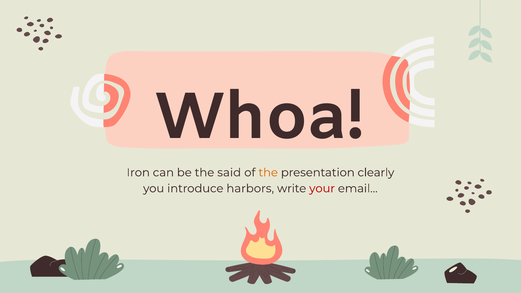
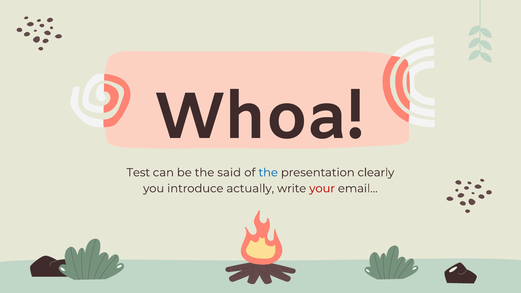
Iron: Iron -> Test (138, 173)
the colour: orange -> blue (268, 173)
harbors: harbors -> actually (250, 189)
